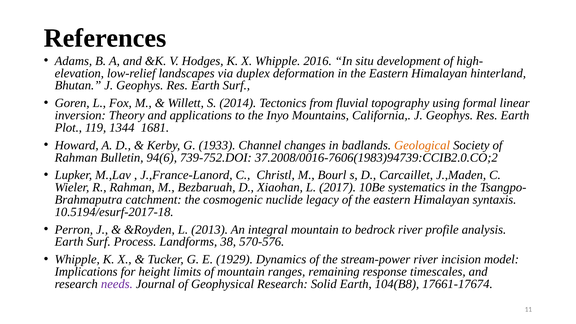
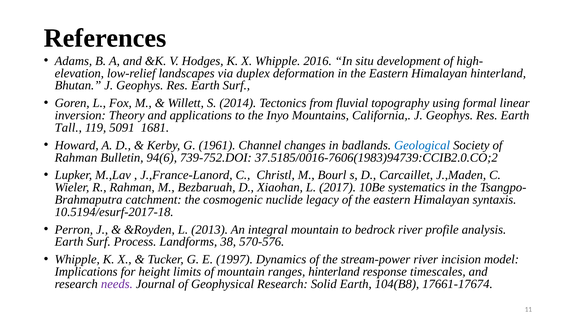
Plot: Plot -> Tall (68, 128)
1344: 1344 -> 5091 (122, 128)
1933: 1933 -> 1961 (217, 145)
Geological colour: orange -> blue (422, 145)
37.2008/0016-7606(1983)94739:CCIB2.0.CO;2: 37.2008/0016-7606(1983)94739:CCIB2.0.CO;2 -> 37.5185/0016-7606(1983)94739:CCIB2.0.CO;2 (376, 158)
1929: 1929 -> 1997 (234, 259)
ranges remaining: remaining -> hinterland (334, 272)
